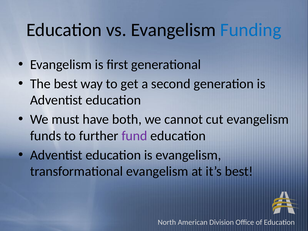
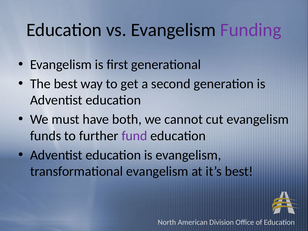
Funding colour: blue -> purple (251, 30)
